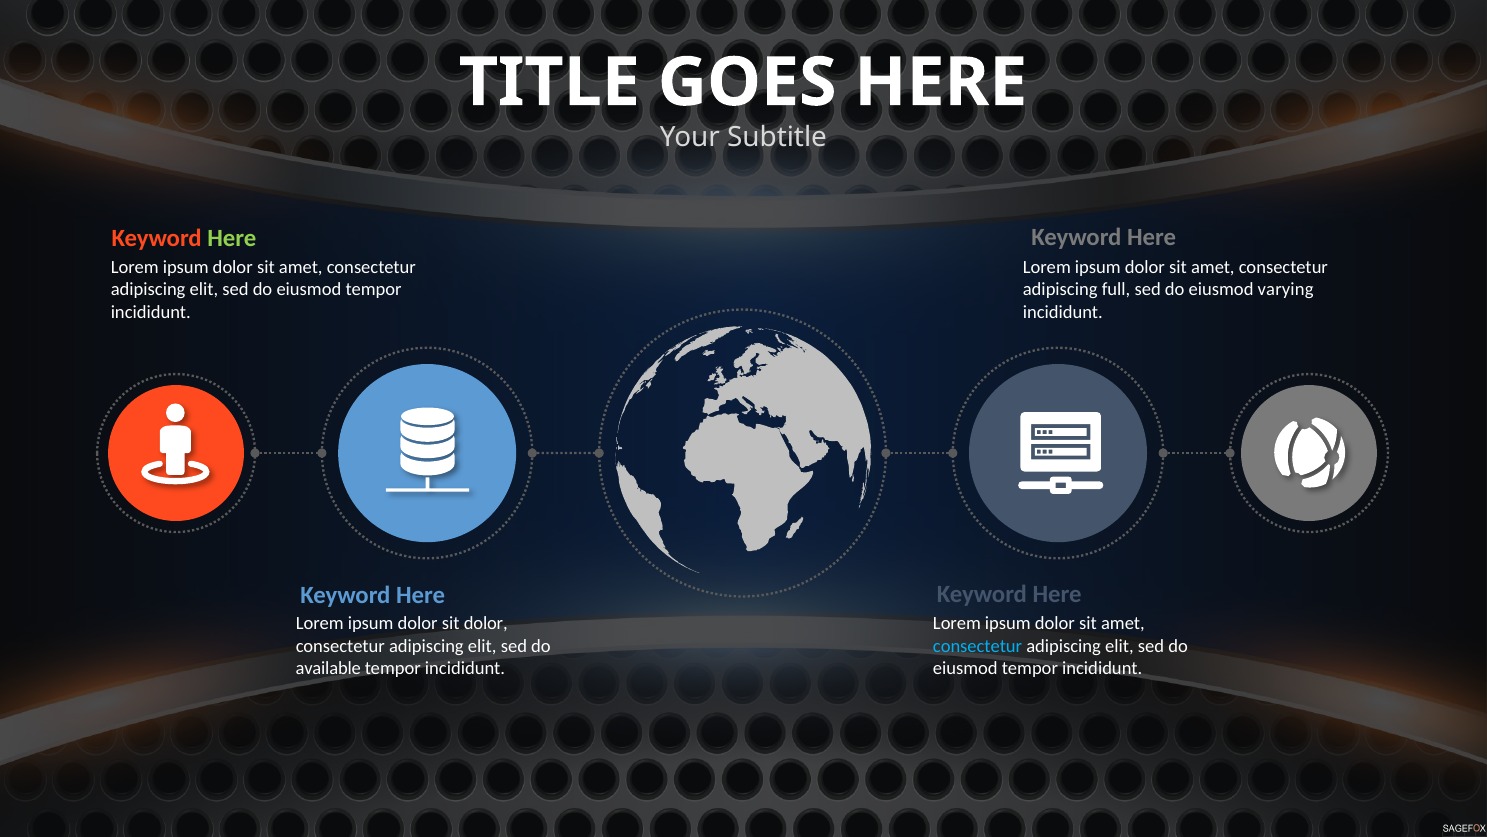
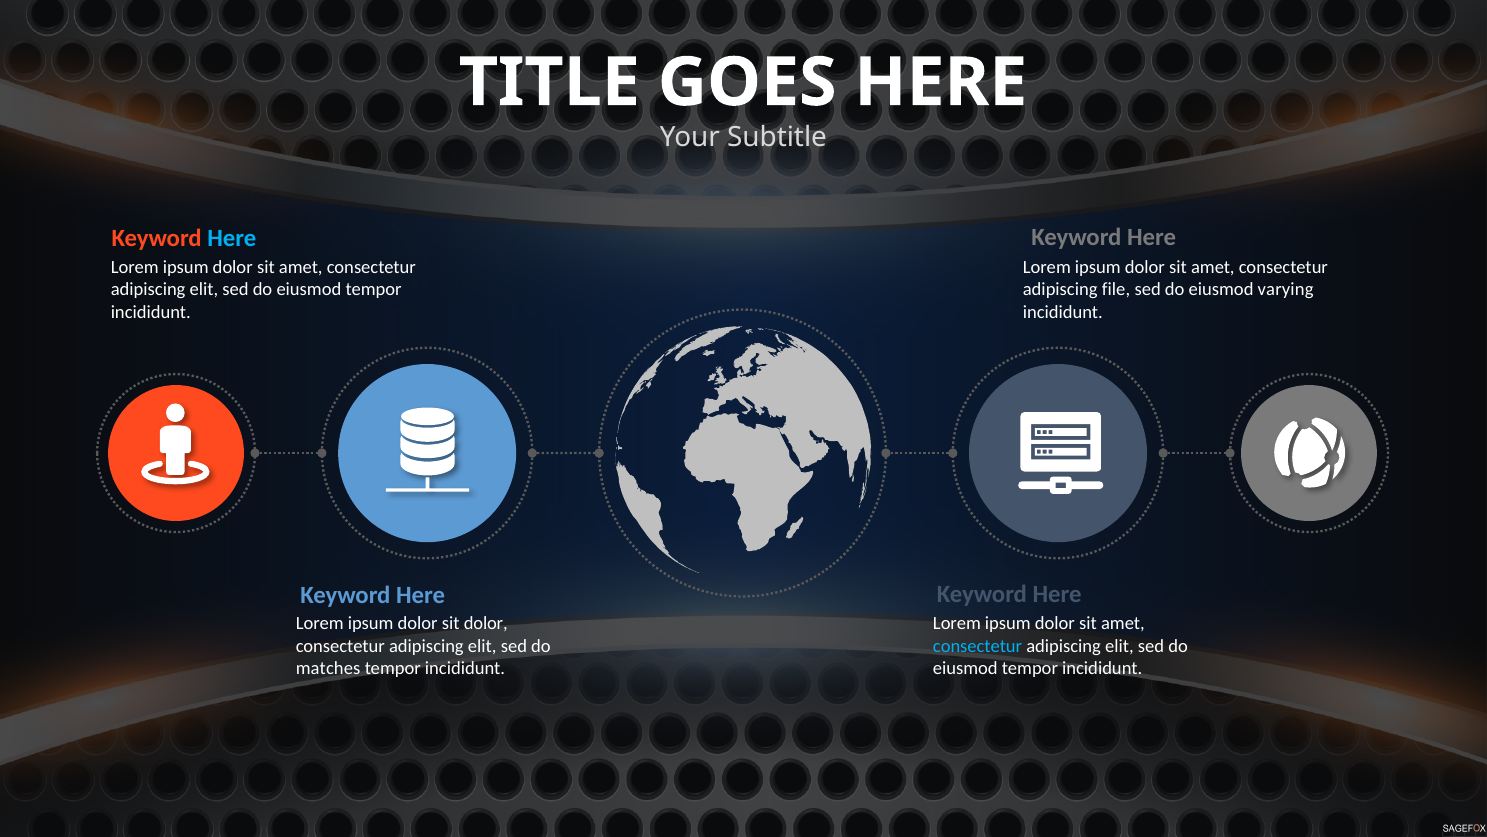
Here colour: light green -> light blue (232, 238)
full: full -> file (1116, 289)
available: available -> matches (328, 668)
